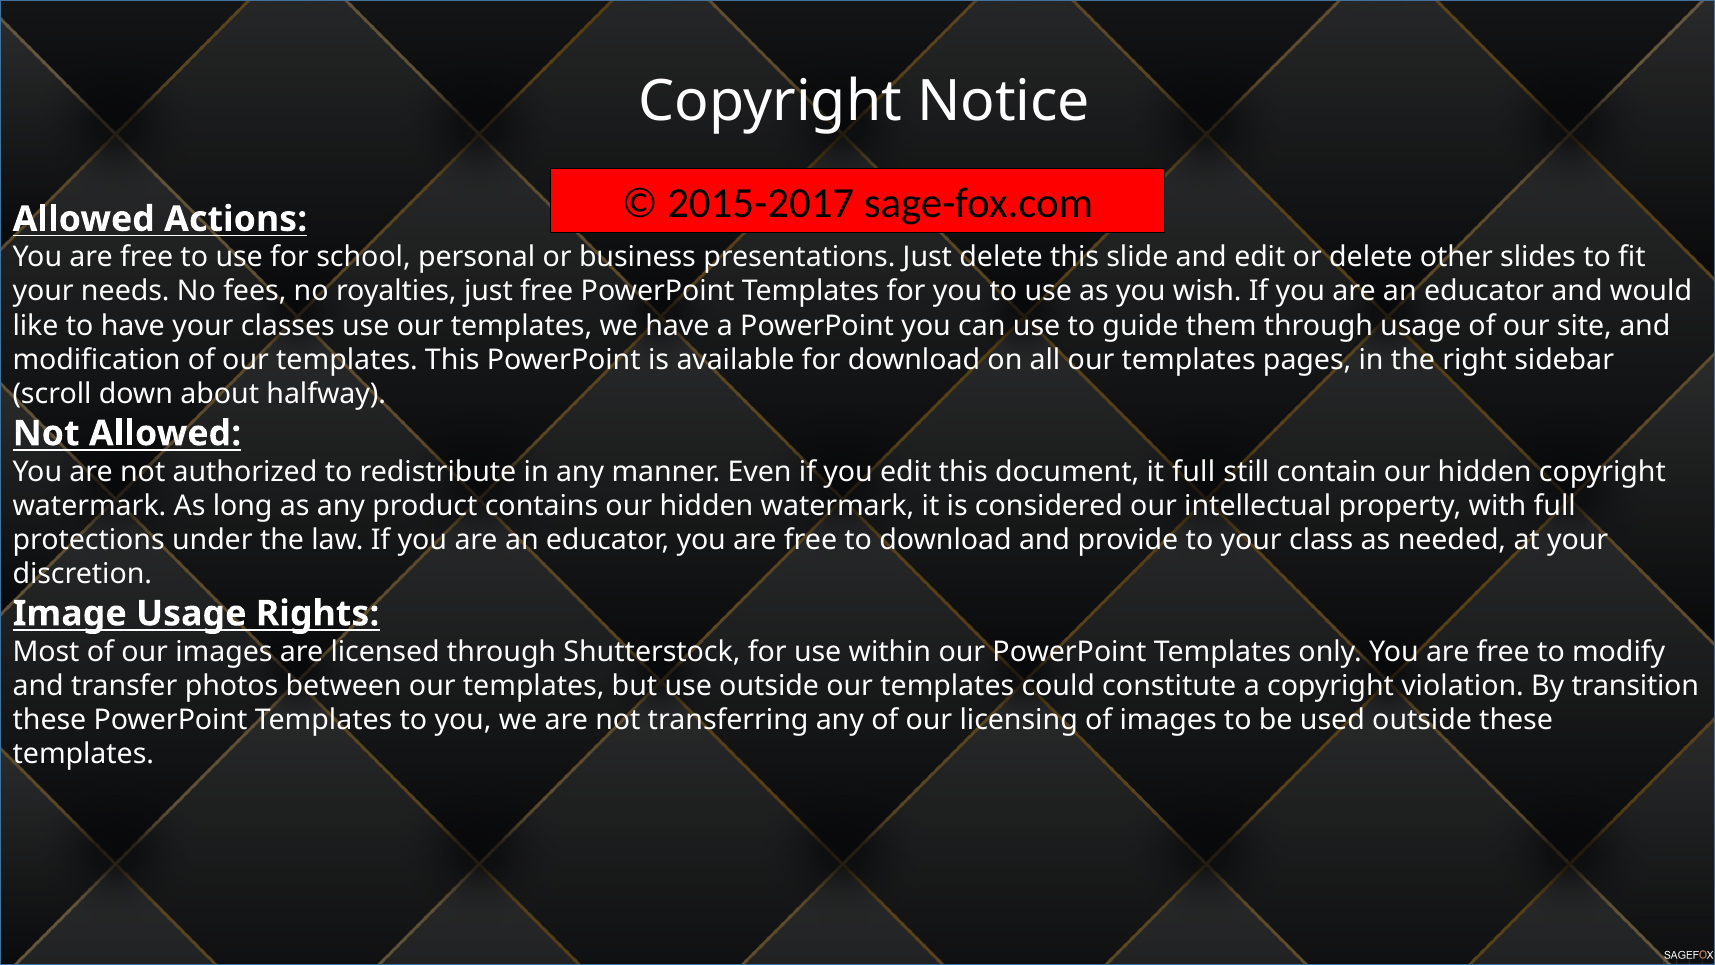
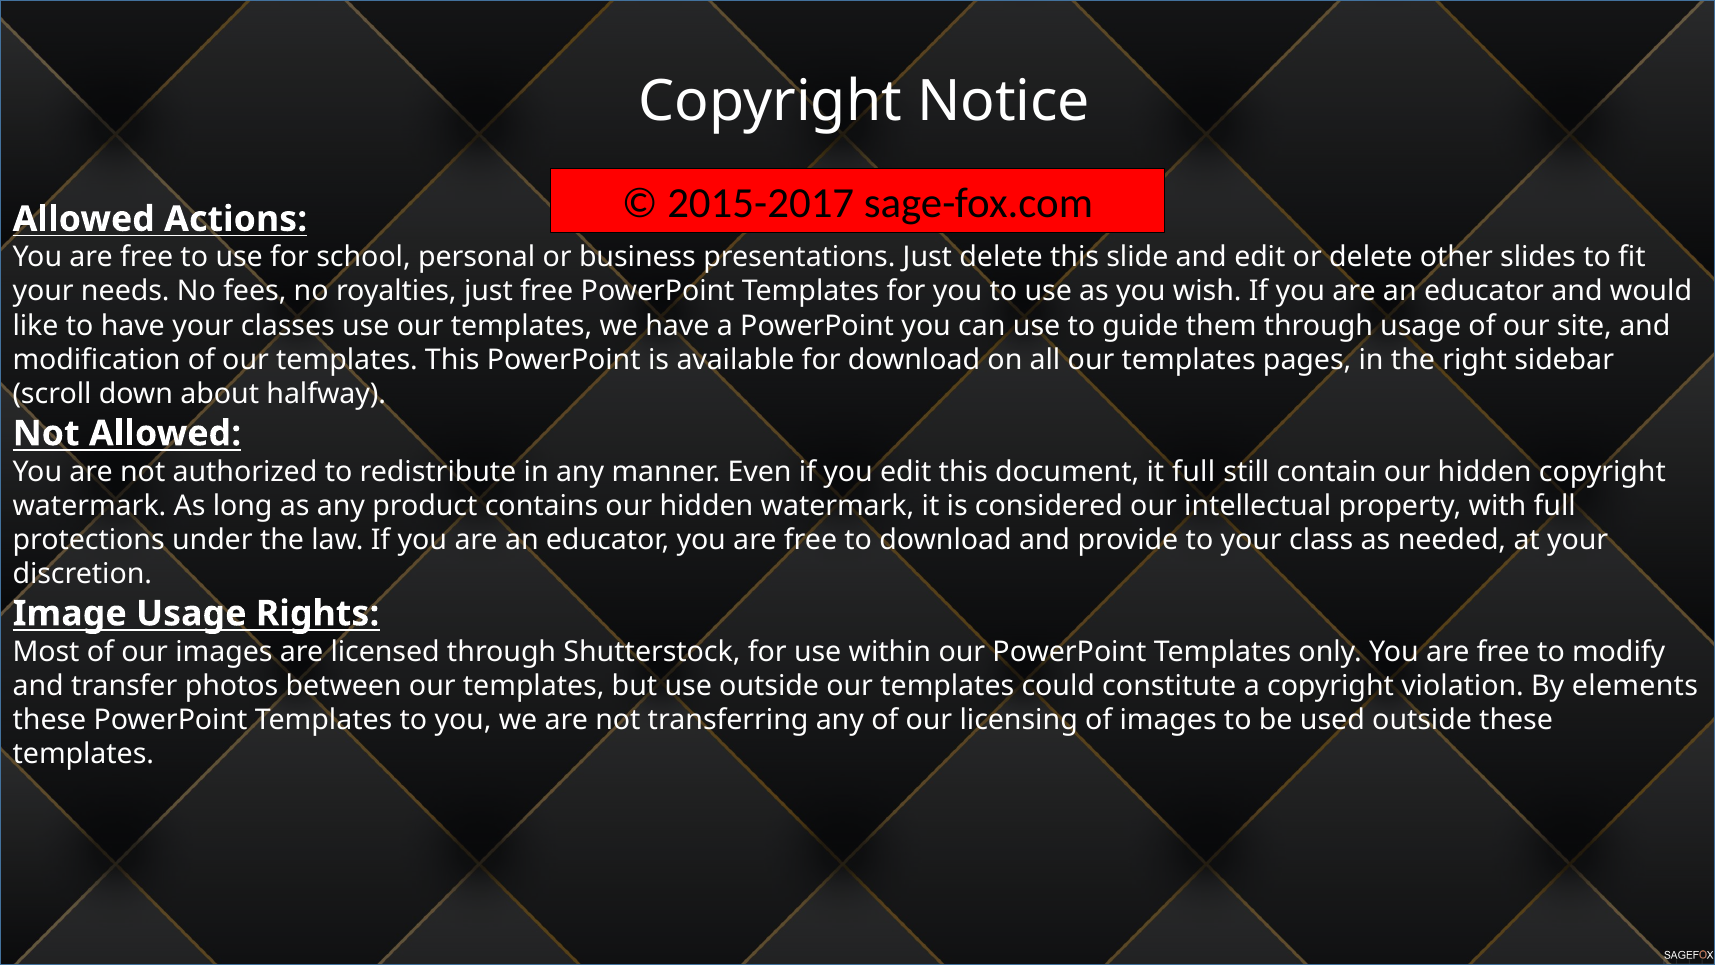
transition: transition -> elements (1635, 686)
